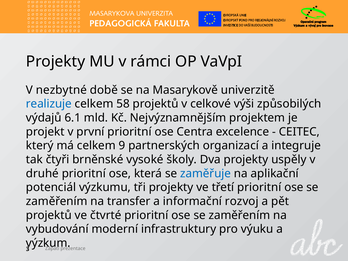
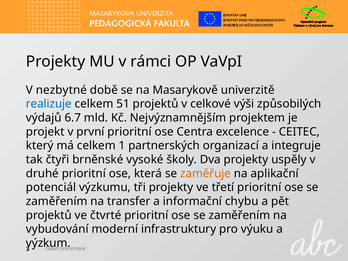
58: 58 -> 51 (123, 104)
6.1: 6.1 -> 6.7 (73, 118)
9: 9 -> 1 (122, 146)
zaměřuje colour: blue -> orange (206, 173)
rozvoj: rozvoj -> chybu (242, 201)
